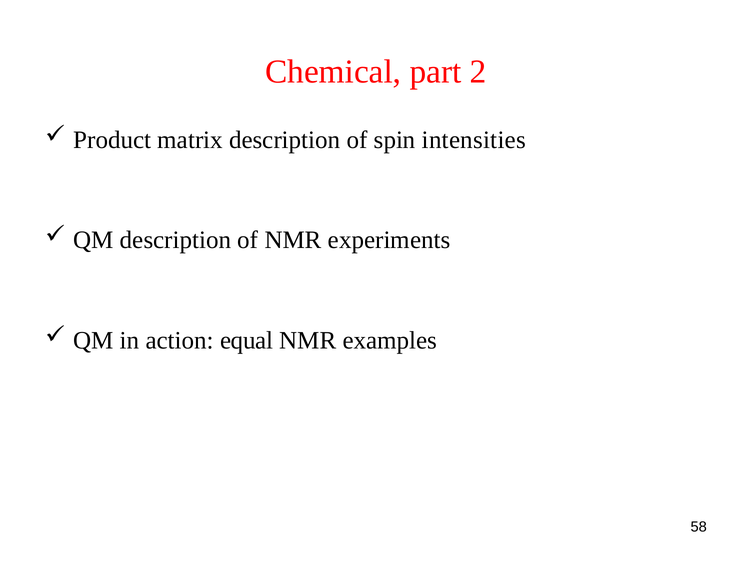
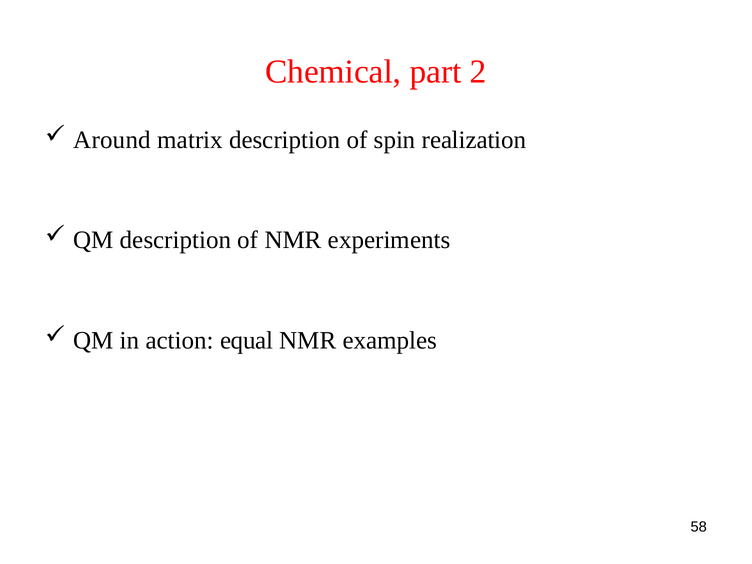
Product: Product -> Around (112, 140)
intensities: intensities -> realization (474, 140)
